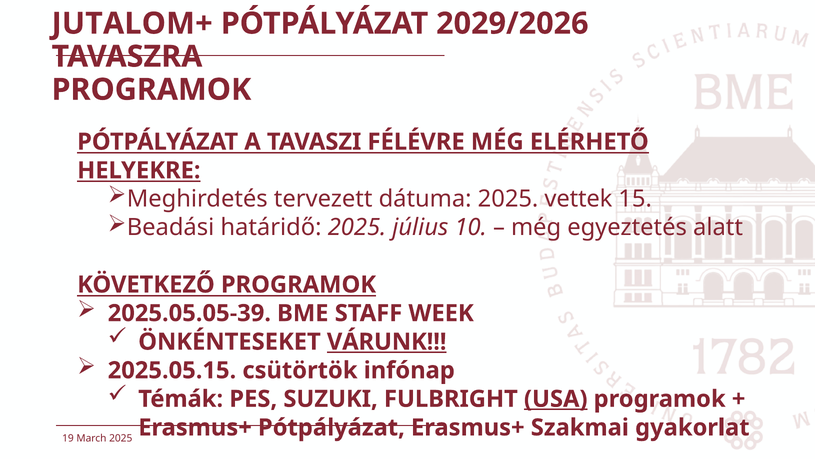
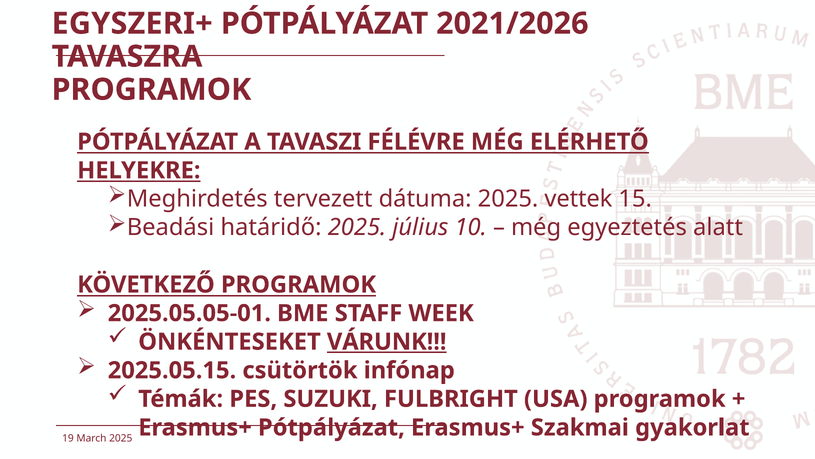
JUTALOM+: JUTALOM+ -> EGYSZERI+ (132, 24)
2029/2026: 2029/2026 -> 2021/2026 (512, 24)
2025.05.05-39: 2025.05.05-39 -> 2025.05.05-01 (189, 313)
USA underline: present -> none (556, 399)
